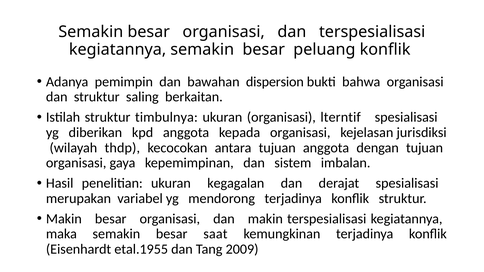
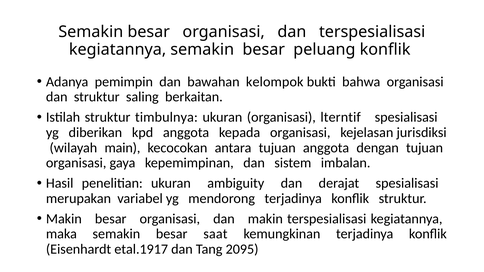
dispersion: dispersion -> kelompok (275, 82)
thdp: thdp -> main (122, 148)
kegagalan: kegagalan -> ambiguity (236, 183)
etal.1955: etal.1955 -> etal.1917 (141, 249)
2009: 2009 -> 2095 (242, 249)
